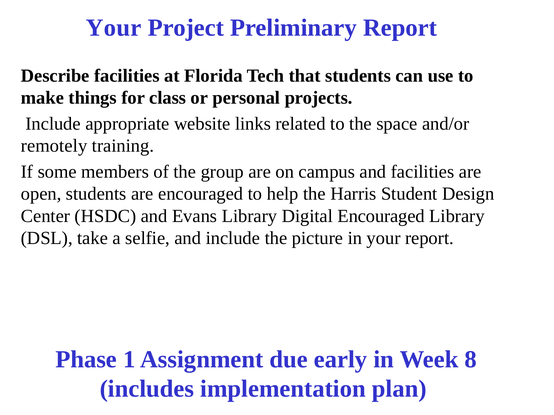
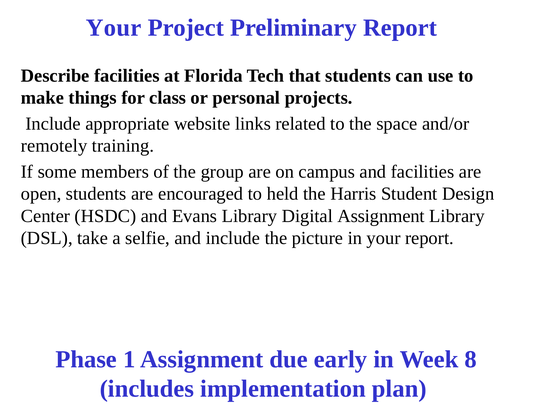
help: help -> held (283, 194)
Digital Encouraged: Encouraged -> Assignment (381, 216)
